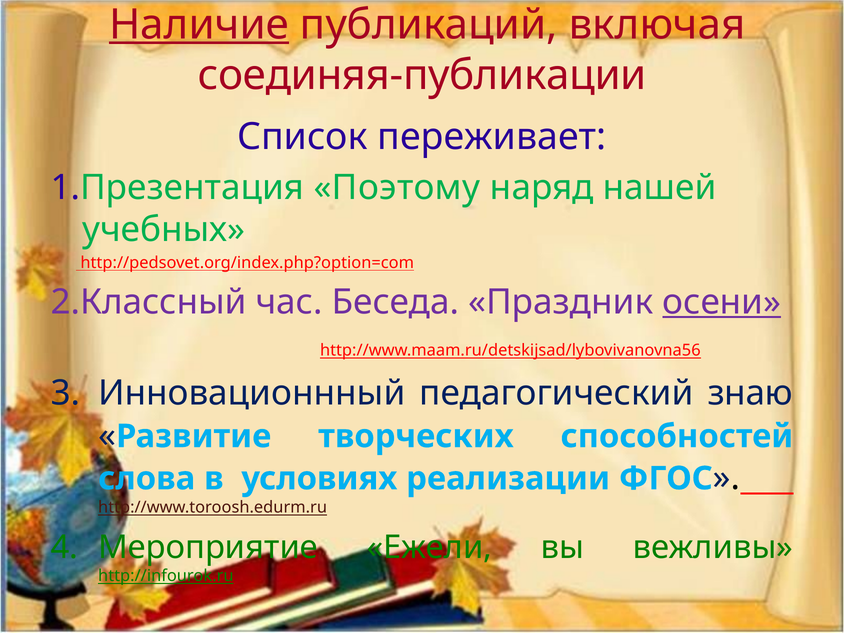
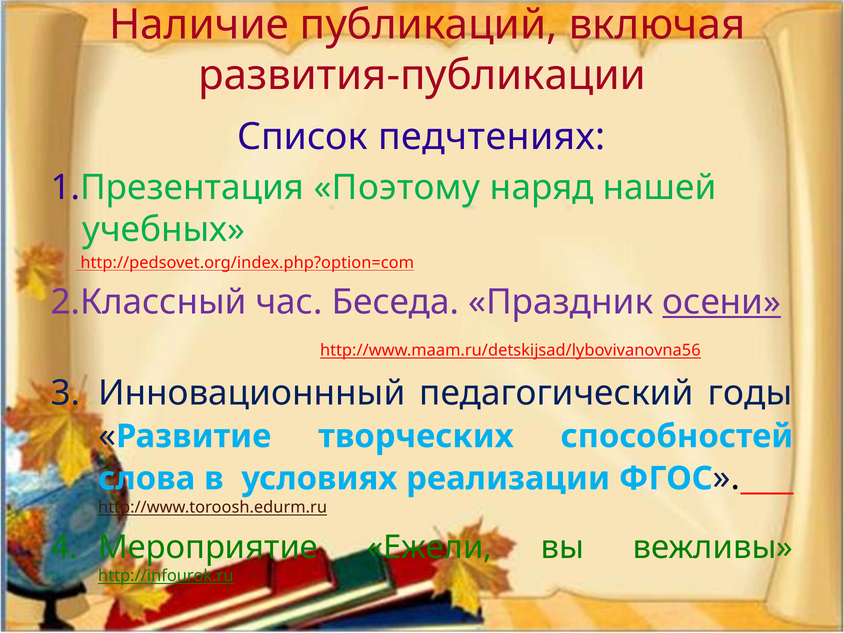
Наличие underline: present -> none (199, 25)
соединяя-публикации: соединяя-публикации -> развития-публикации (422, 75)
переживает: переживает -> педчтениях (492, 137)
знаю: знаю -> годы (750, 393)
